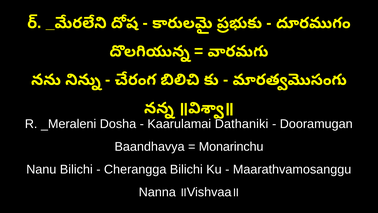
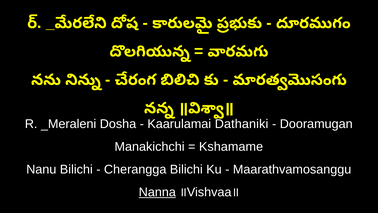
Baandhavya: Baandhavya -> Manakichchi (150, 146)
Monarinchu: Monarinchu -> Kshamame (231, 146)
Nanna underline: none -> present (157, 192)
